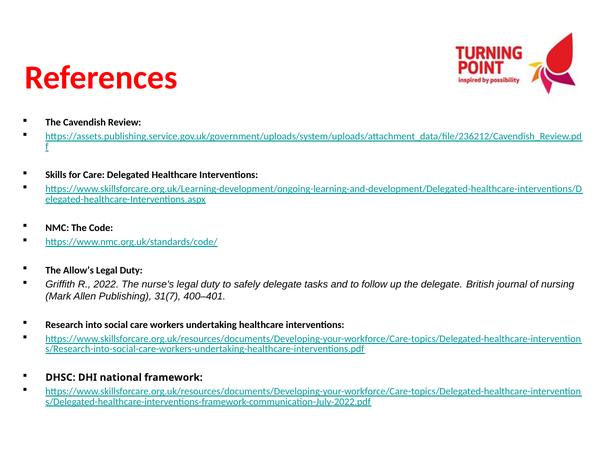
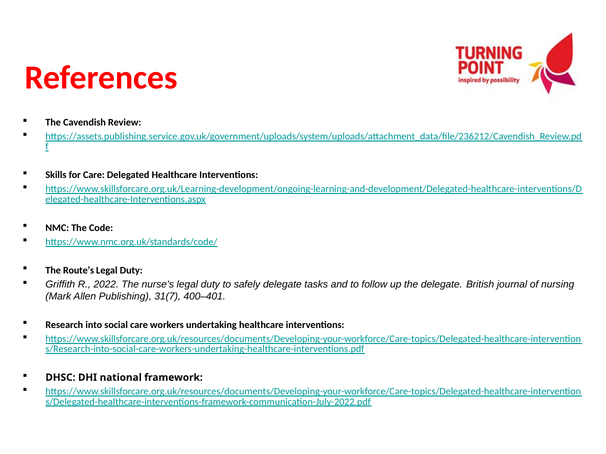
Allow’s: Allow’s -> Route’s (79, 271)
